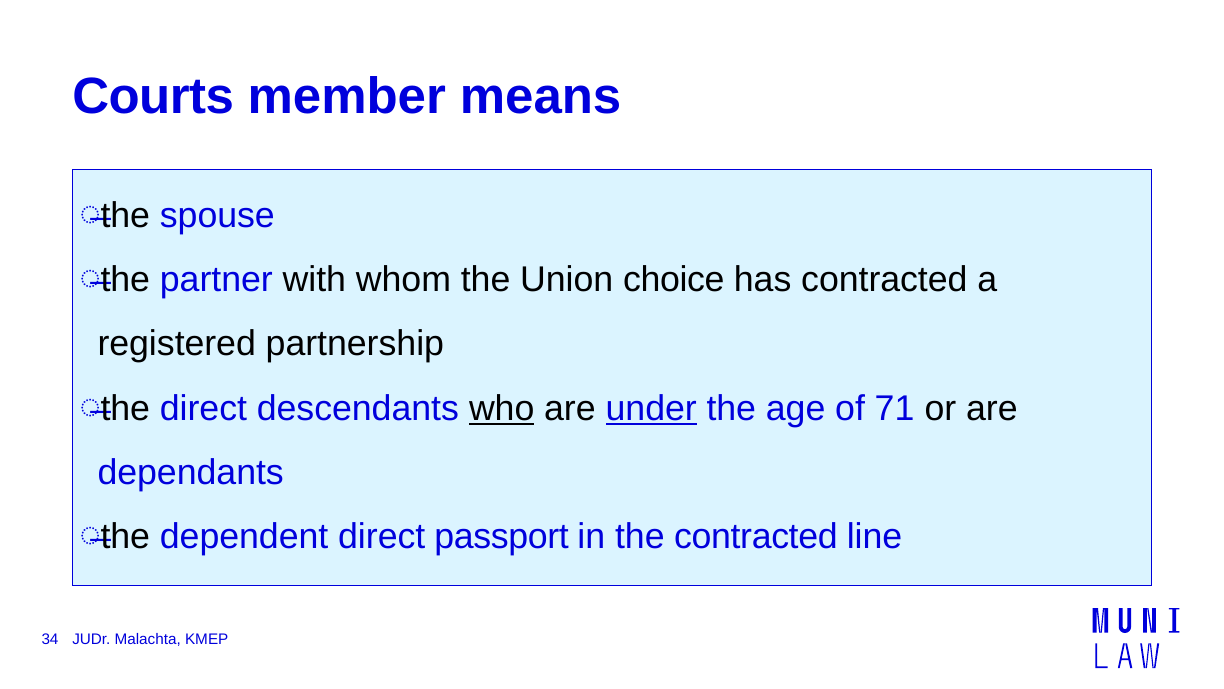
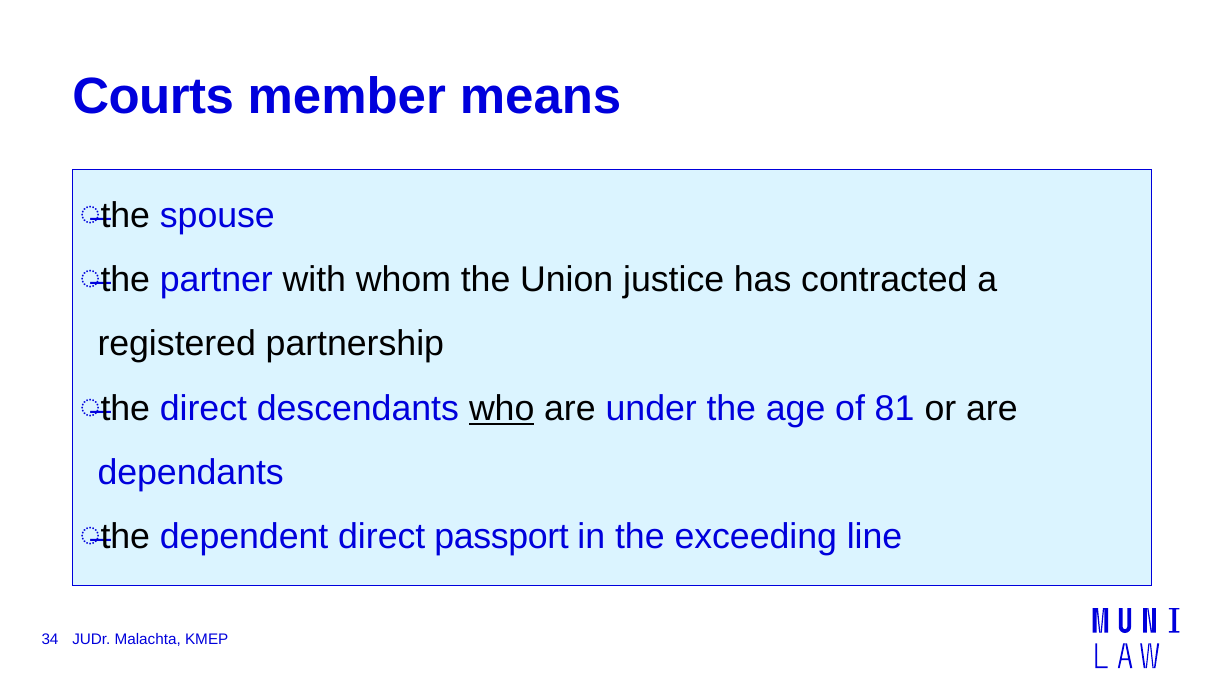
choice: choice -> justice (674, 280)
under underline: present -> none (651, 408)
71: 71 -> 81 (895, 408)
the contracted: contracted -> exceeding (756, 537)
